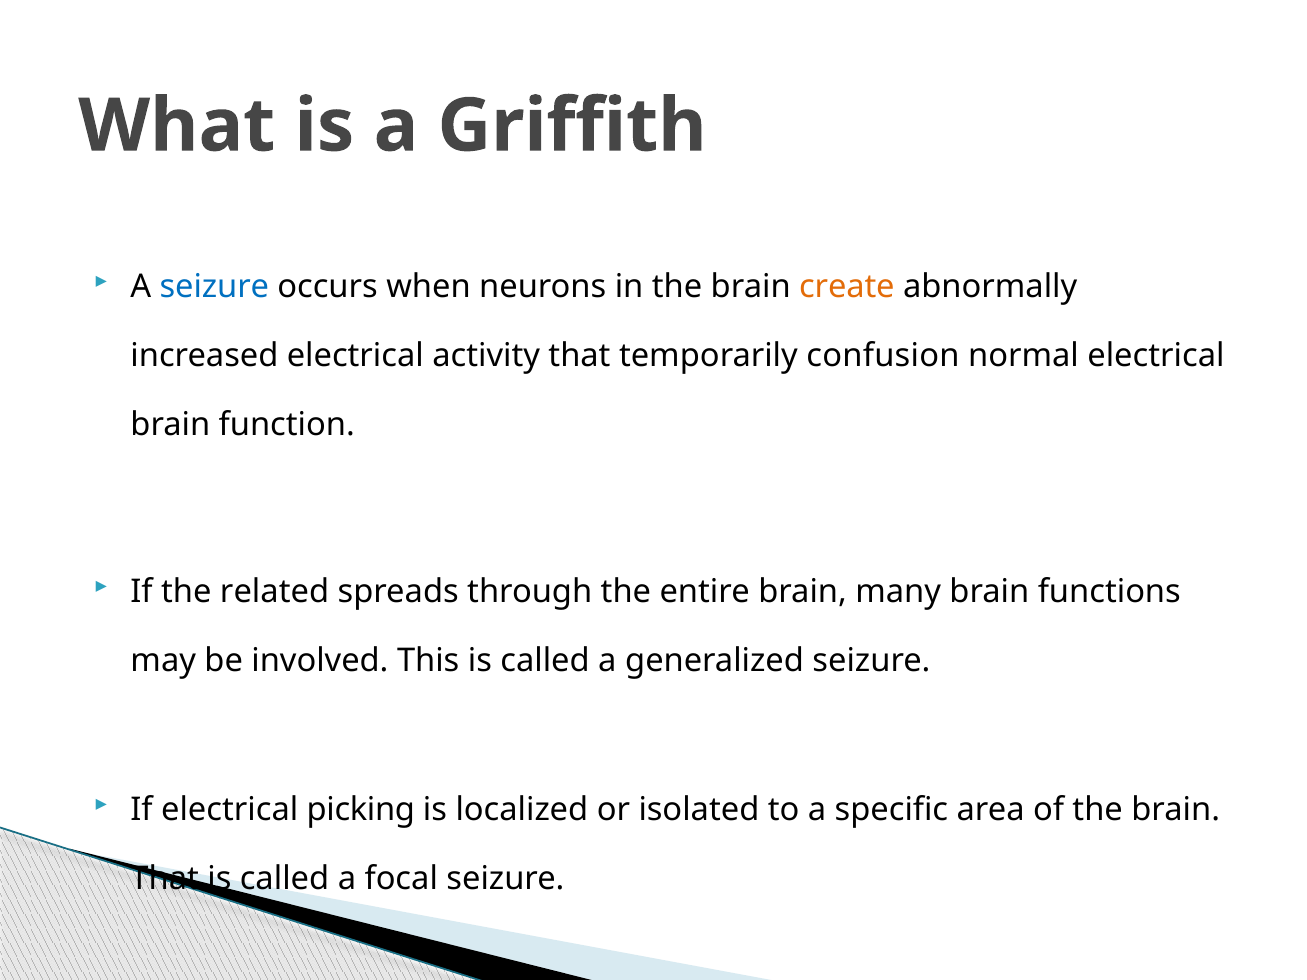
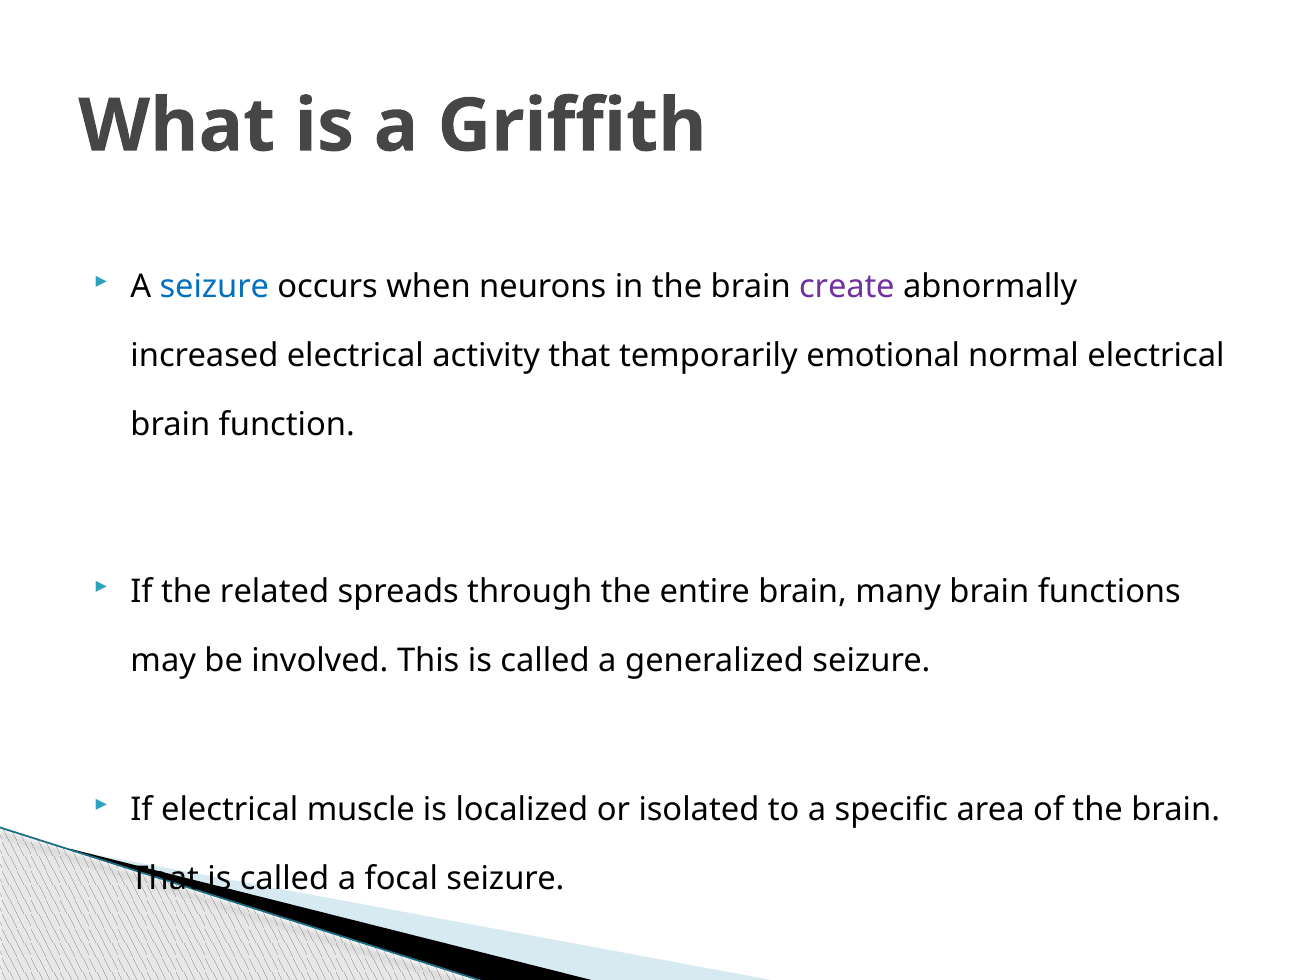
create colour: orange -> purple (847, 287)
confusion: confusion -> emotional (883, 356)
picking: picking -> muscle (361, 810)
